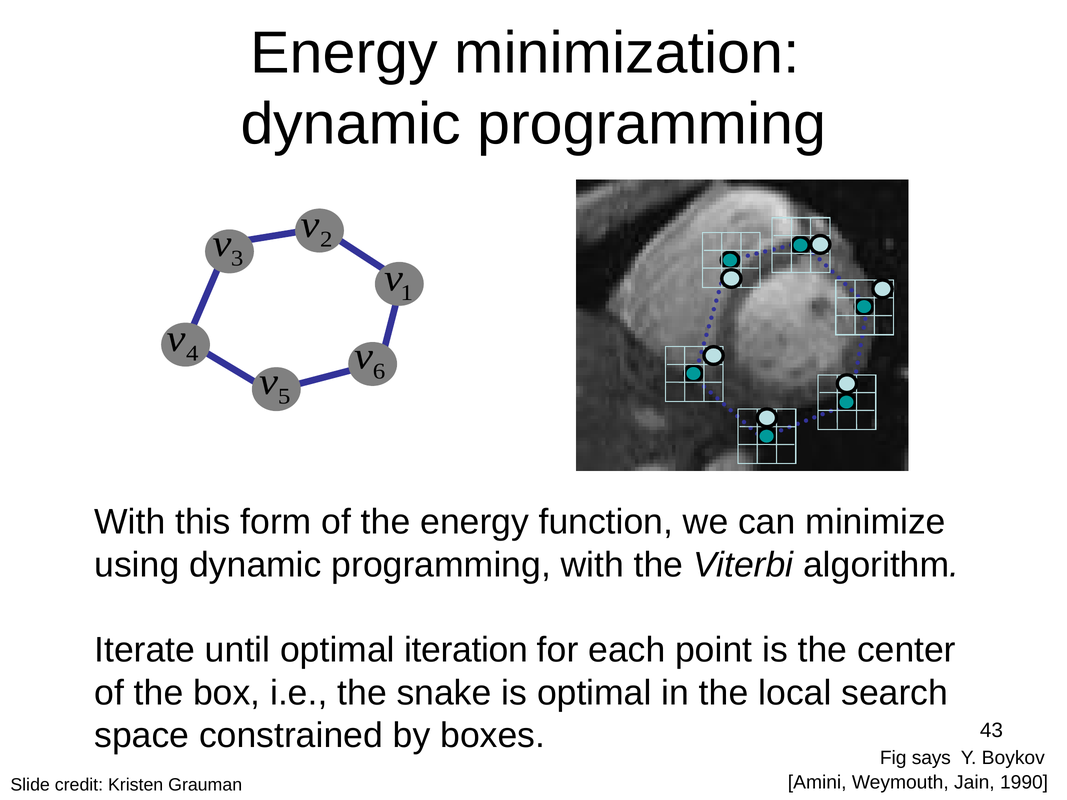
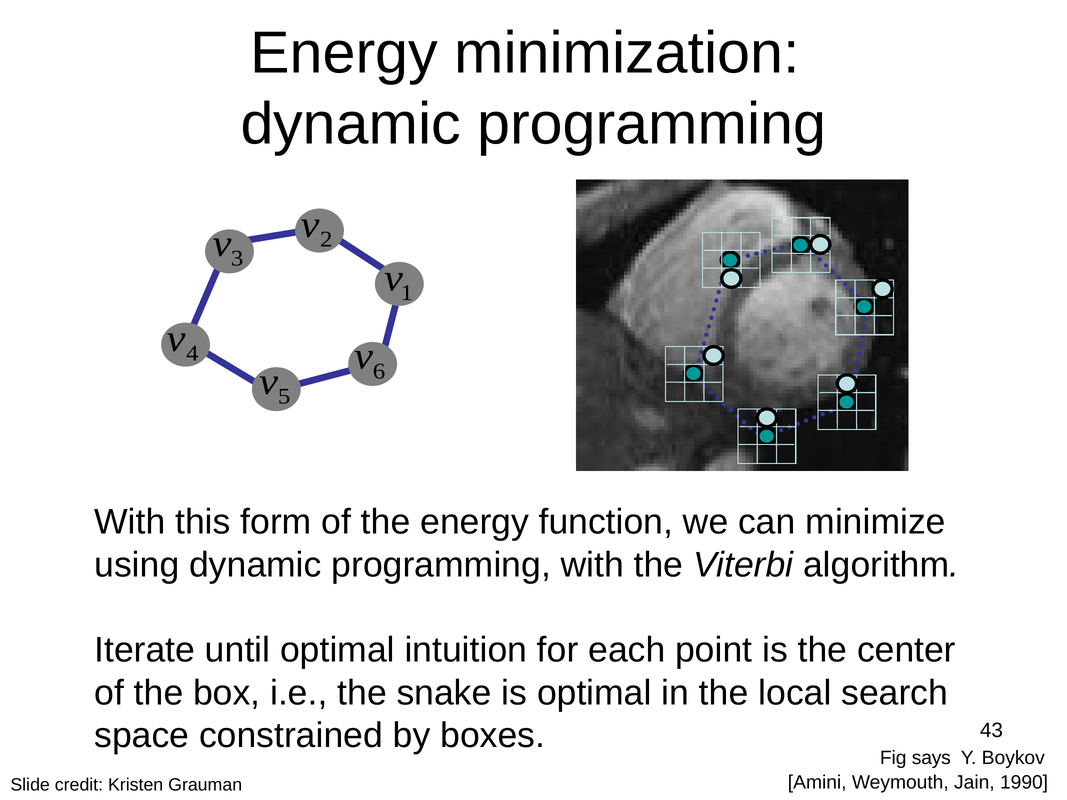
iteration: iteration -> intuition (466, 650)
